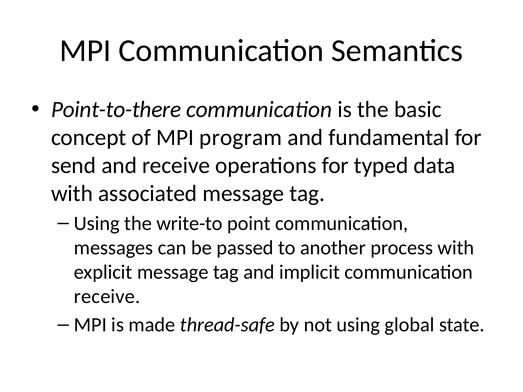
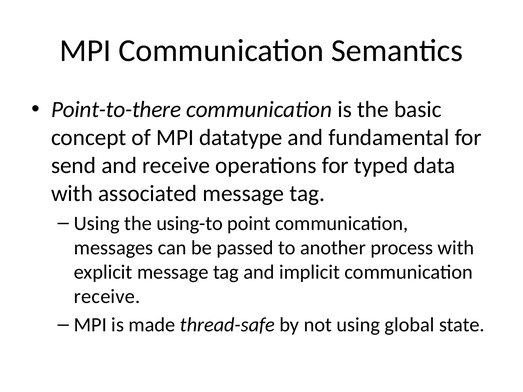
program: program -> datatype (241, 138)
write-to: write-to -> using-to (190, 223)
